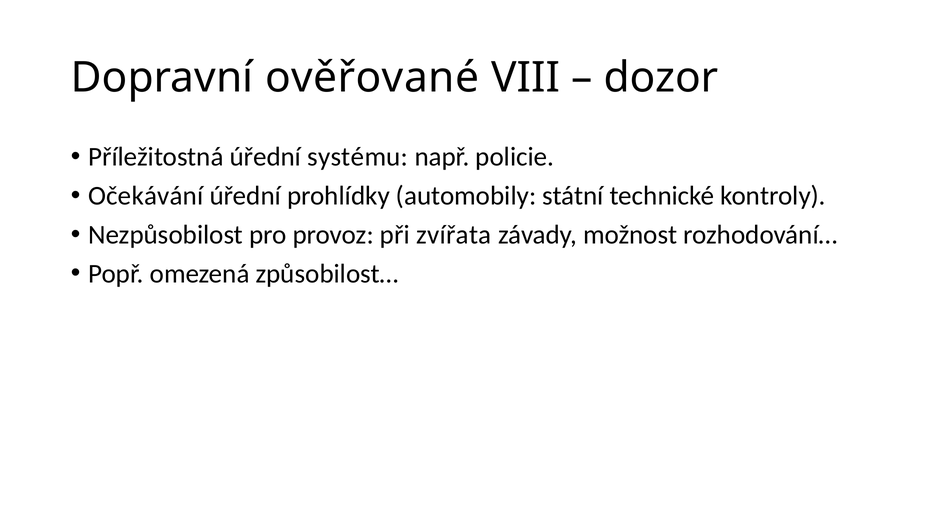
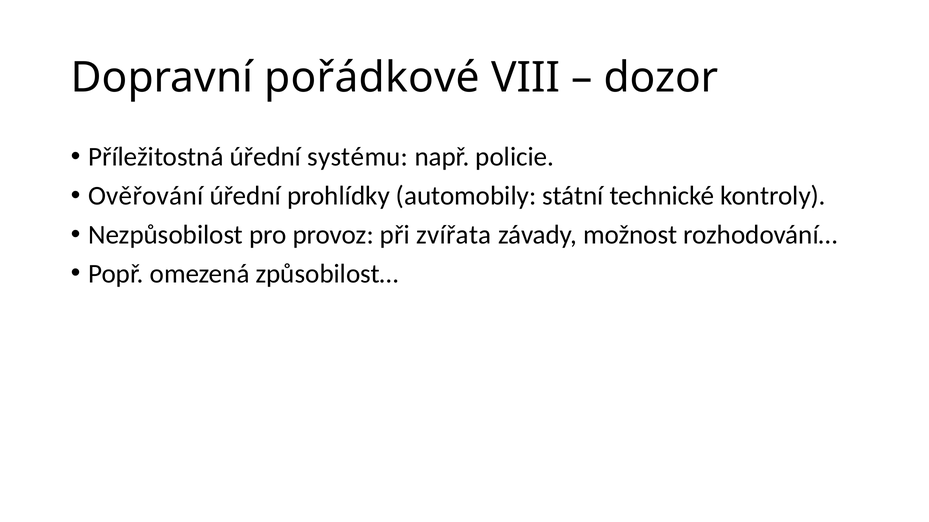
ověřované: ověřované -> pořádkové (372, 78)
Očekávání: Očekávání -> Ověřování (146, 196)
